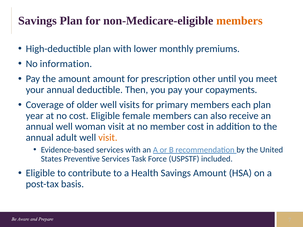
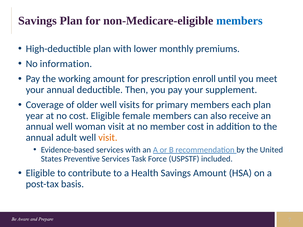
members colour: orange -> blue (239, 21)
the amount: amount -> working (74, 79)
other: other -> enroll (204, 79)
copayments: copayments -> supplement (231, 90)
